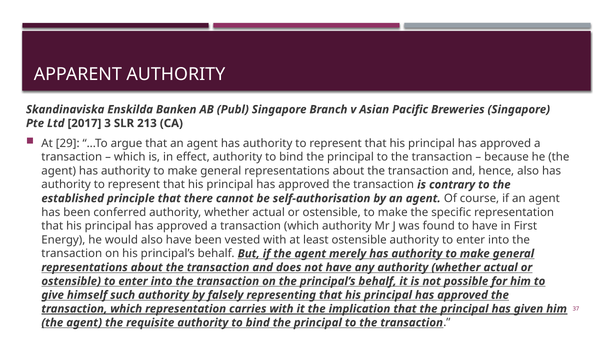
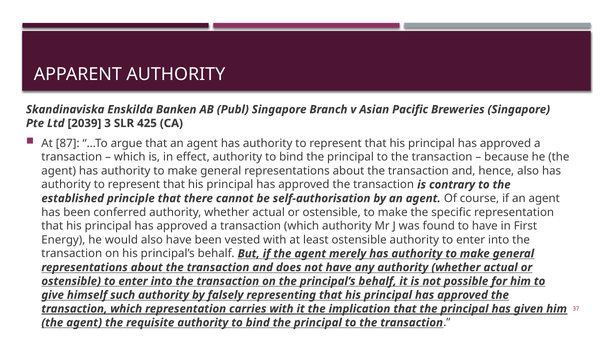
2017: 2017 -> 2039 (84, 123)
213: 213 -> 425 (147, 123)
29: 29 -> 87 (68, 143)
